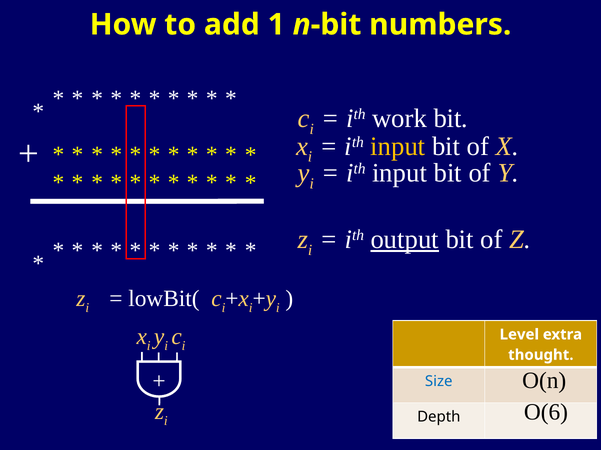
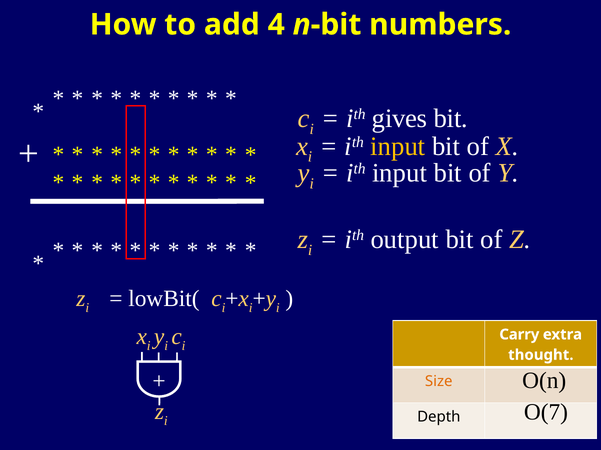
1: 1 -> 4 (276, 25)
work: work -> gives (400, 119)
output underline: present -> none (405, 240)
Level: Level -> Carry (519, 335)
Size colour: blue -> orange (439, 382)
O(6: O(6 -> O(7 (546, 413)
